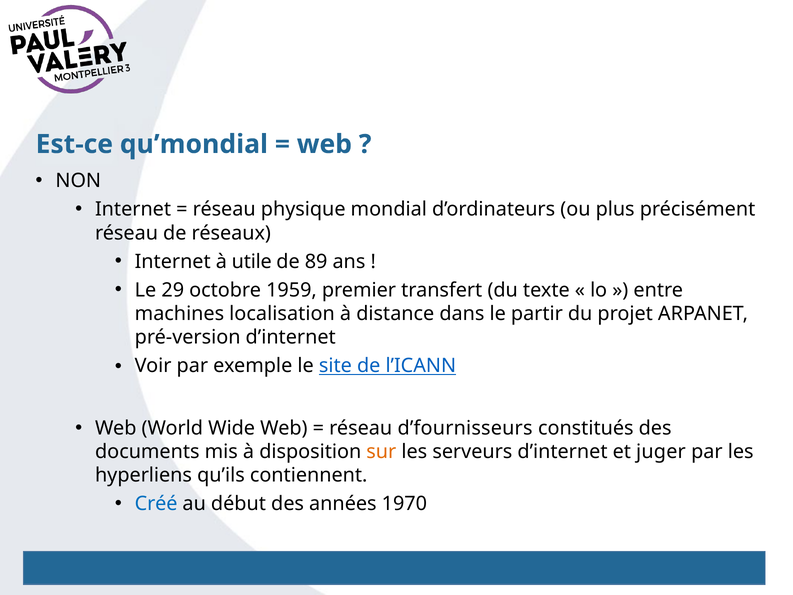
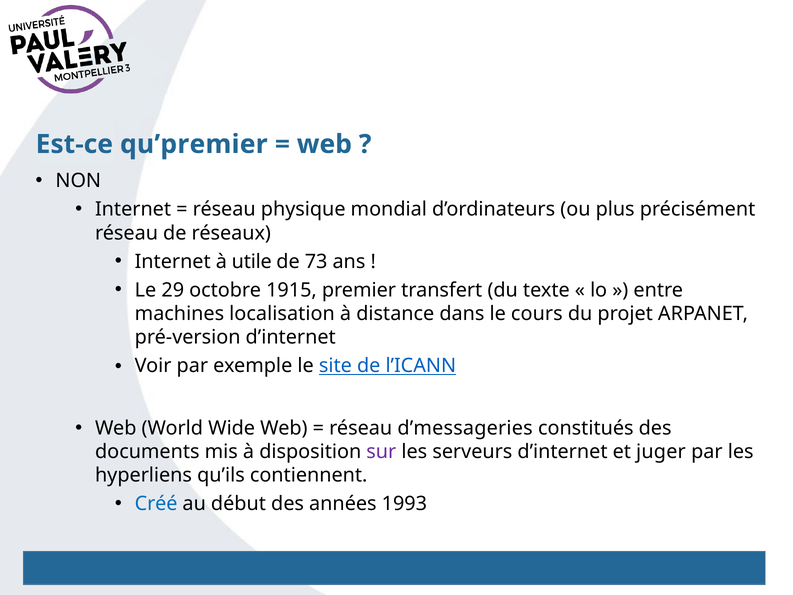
qu’mondial: qu’mondial -> qu’premier (194, 144)
89: 89 -> 73 (316, 261)
1959: 1959 -> 1915 (291, 290)
partir: partir -> cours (537, 313)
d’fournisseurs: d’fournisseurs -> d’messageries (465, 428)
sur colour: orange -> purple (381, 452)
1970: 1970 -> 1993 (404, 504)
